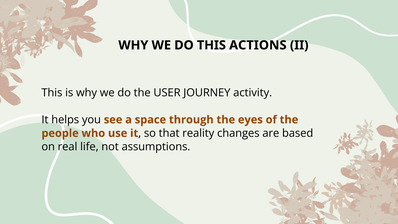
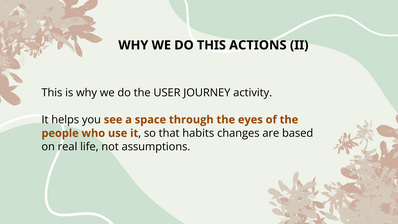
reality: reality -> habits (198, 133)
